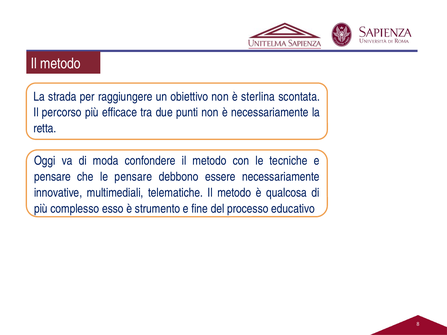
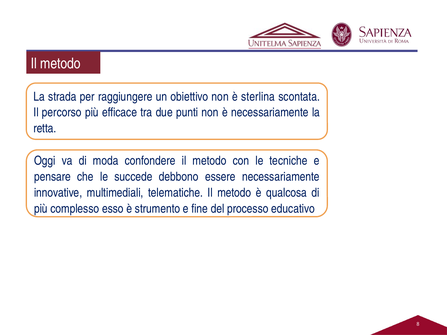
le pensare: pensare -> succede (133, 177)
